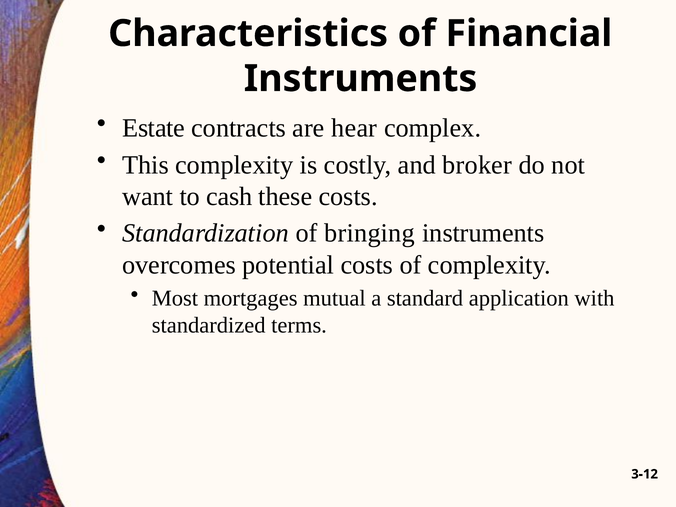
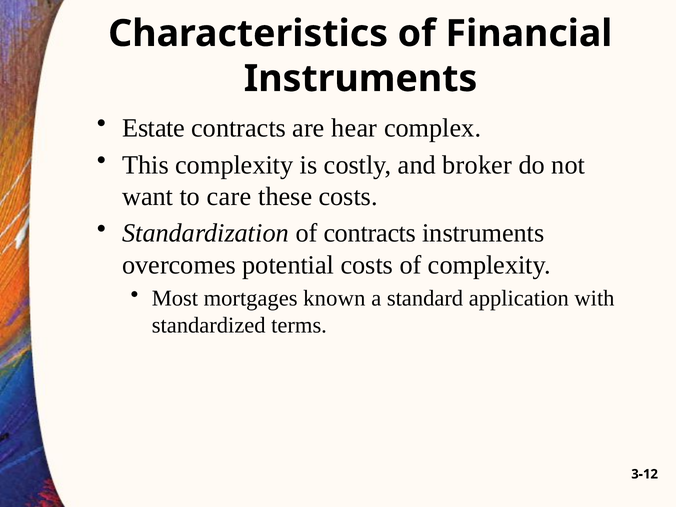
cash: cash -> care (229, 196)
of bringing: bringing -> contracts (370, 233)
mutual: mutual -> known (334, 298)
